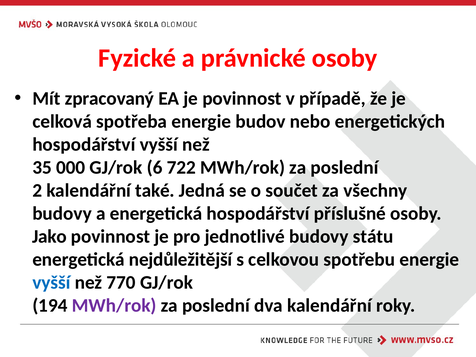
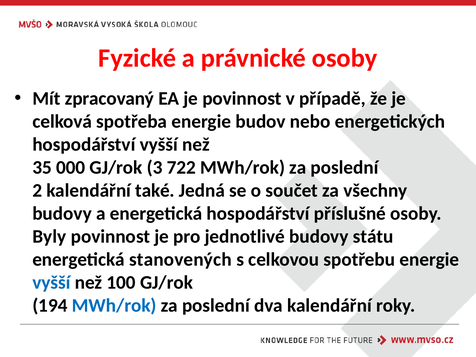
6: 6 -> 3 (155, 168)
Jako: Jako -> Byly (49, 237)
nejdůležitější: nejdůležitější -> stanovených (180, 260)
770: 770 -> 100 (121, 283)
MWh/rok colour: purple -> blue (114, 306)
